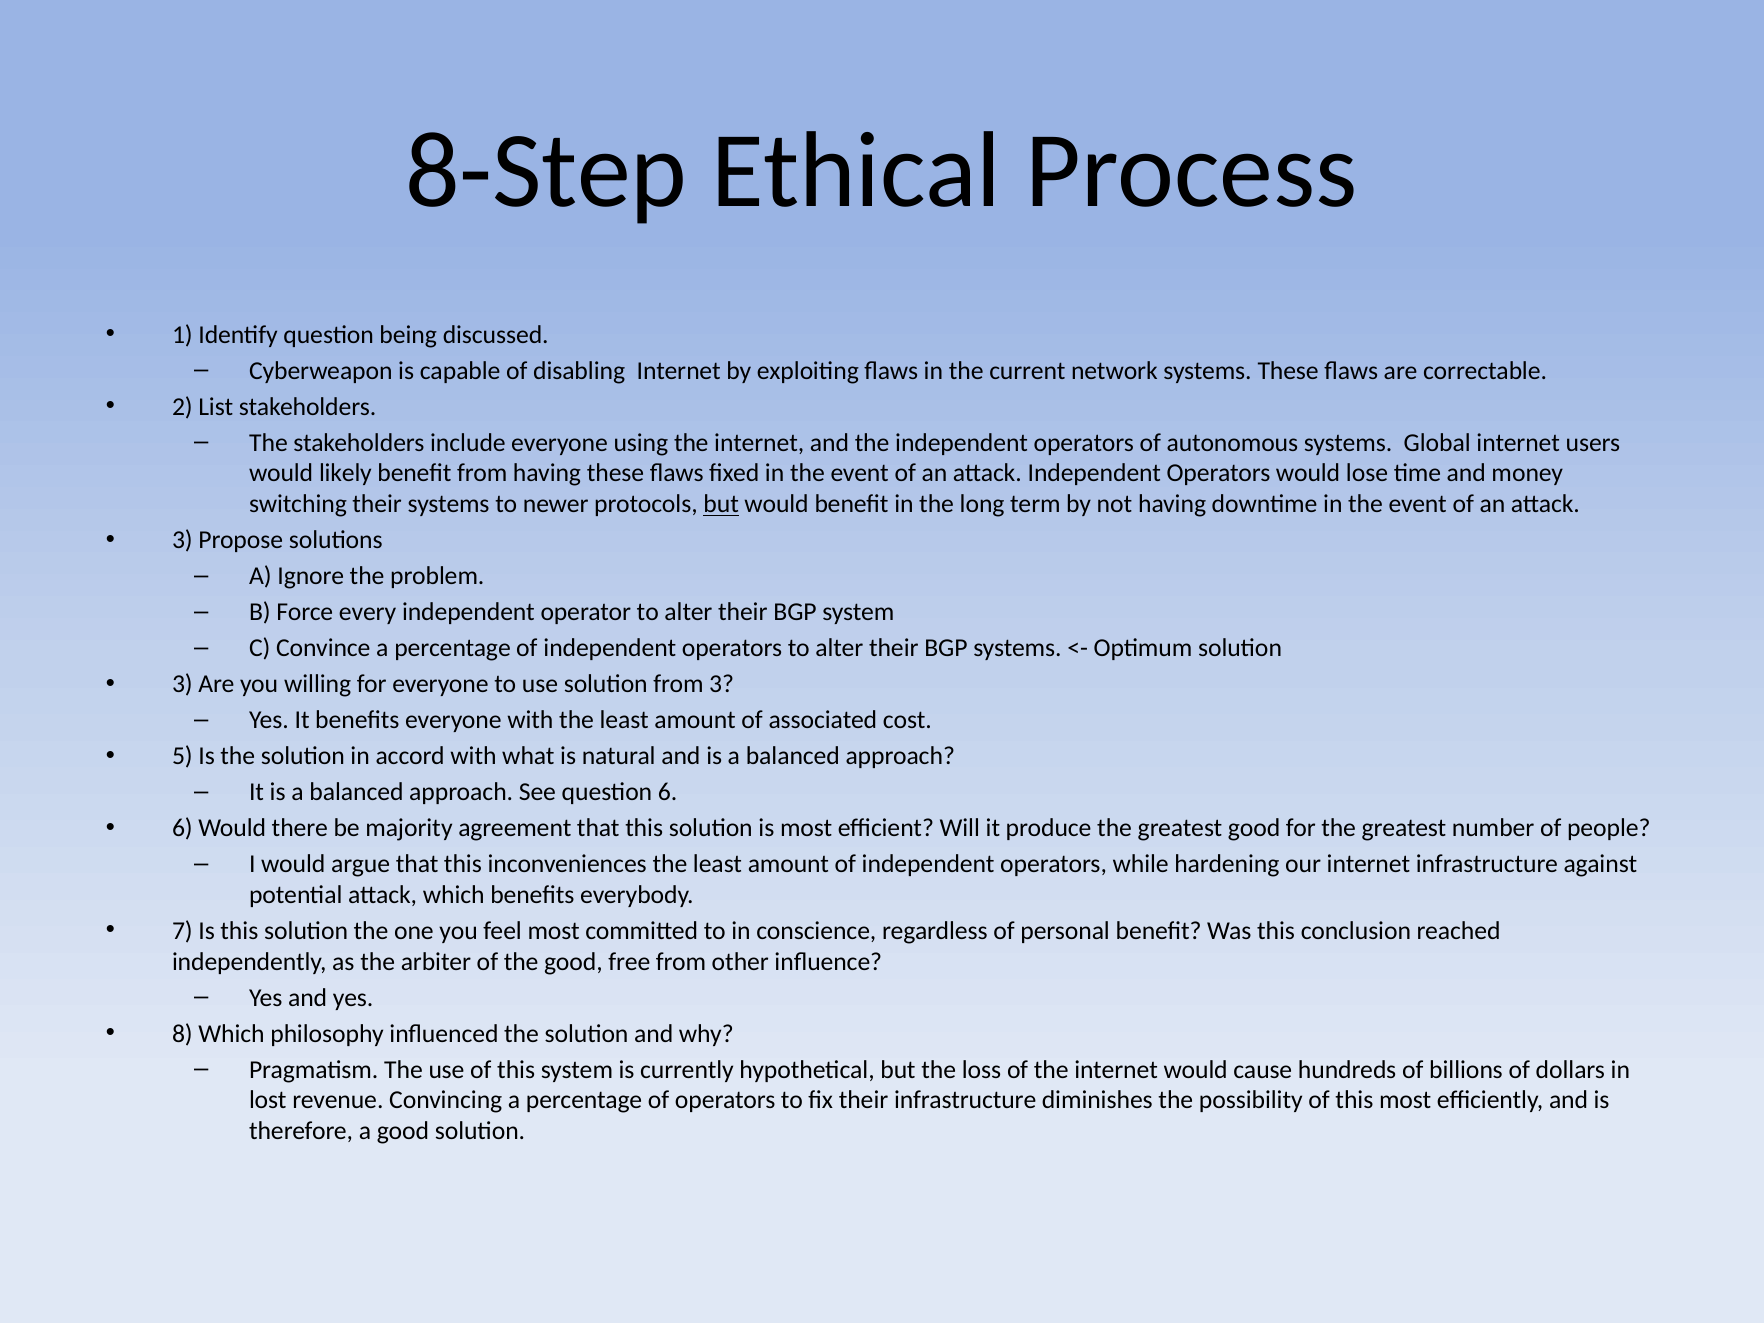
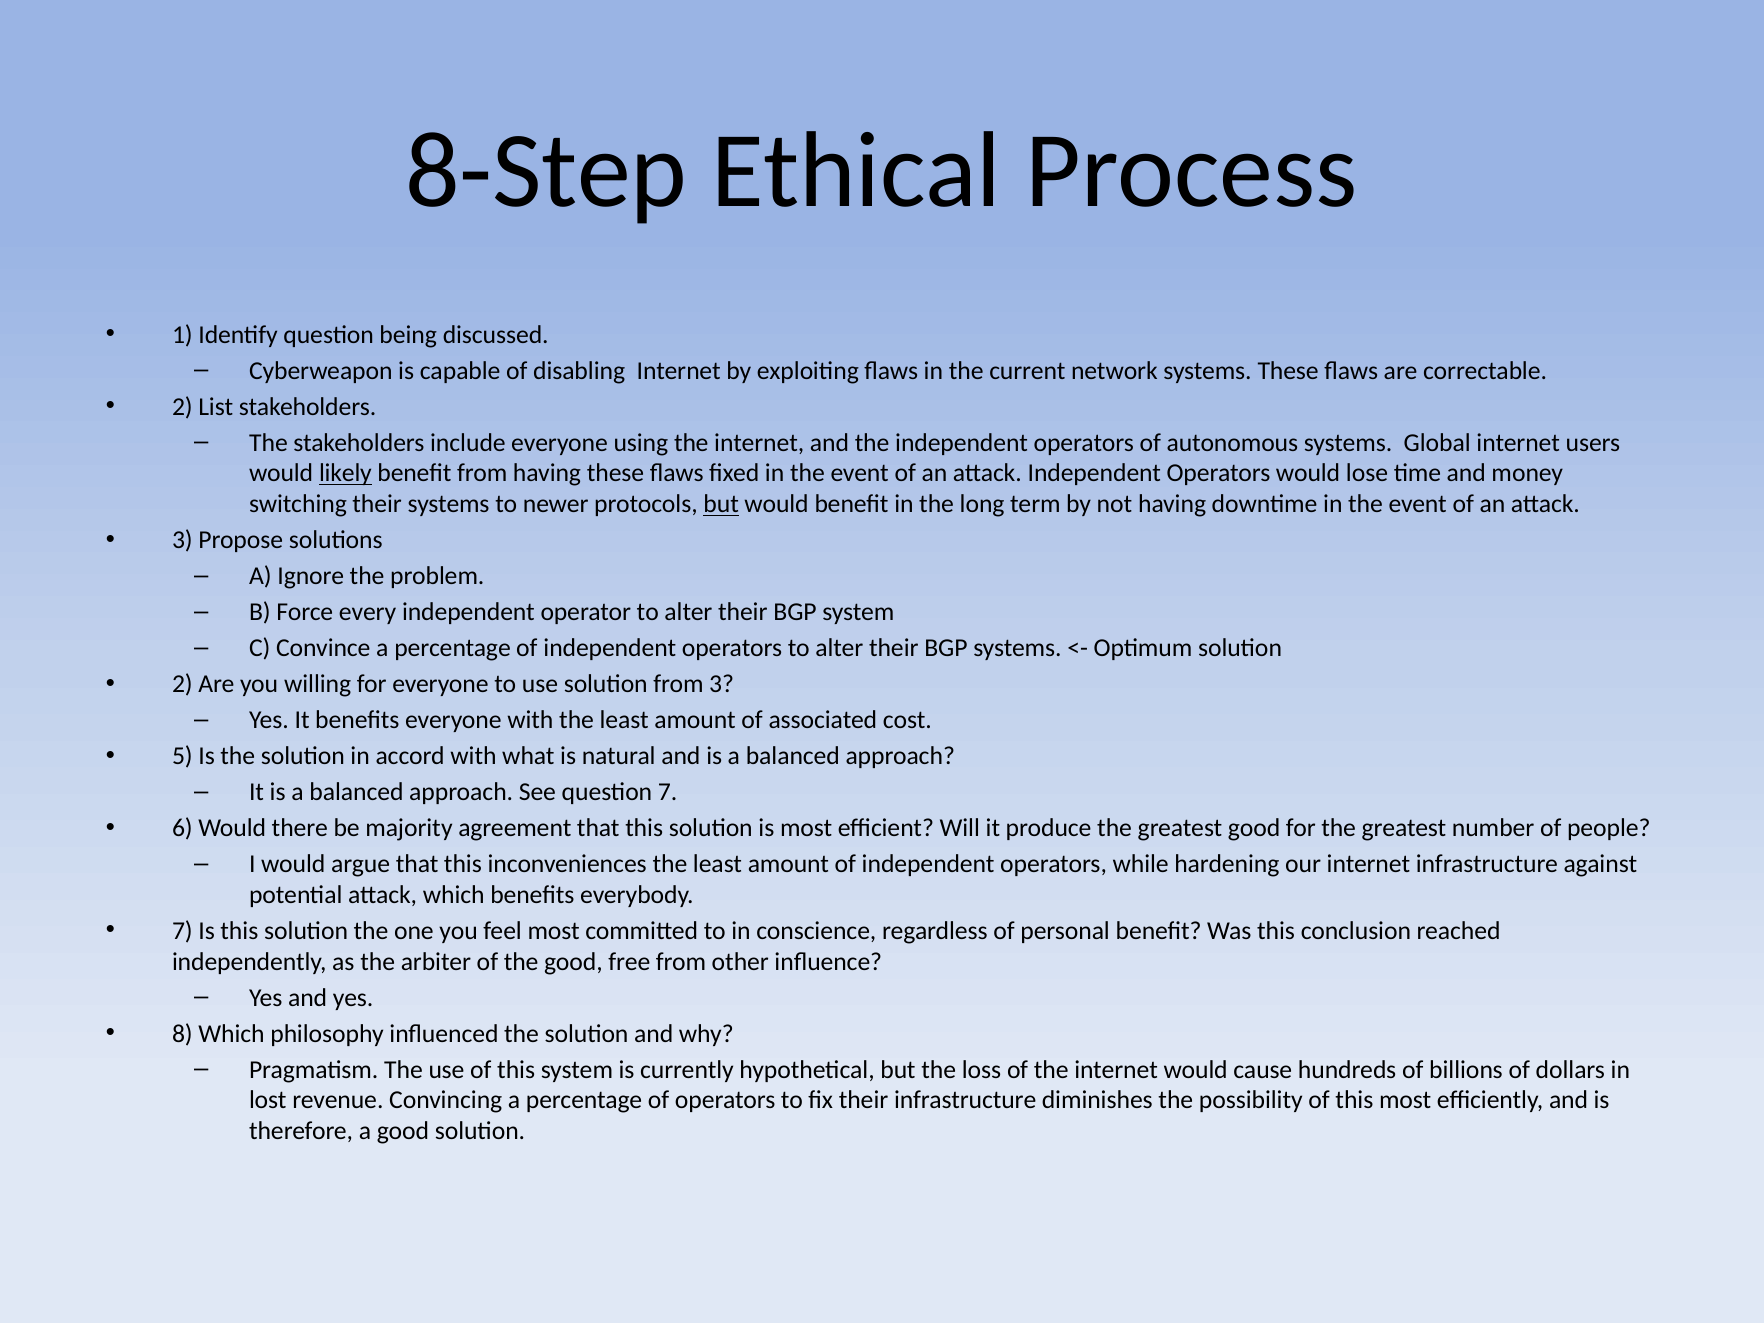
likely underline: none -> present (345, 473)
3: 3 -> 2 (182, 684)
question 6: 6 -> 7 (668, 792)
